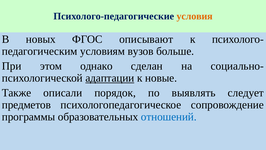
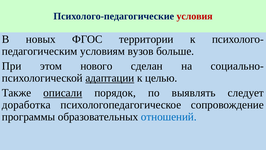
условия colour: orange -> red (195, 16)
описывают: описывают -> территории (146, 39)
однако: однако -> нового (96, 66)
новые: новые -> целью (161, 78)
описали underline: none -> present (63, 93)
предметов: предметов -> доработка (26, 105)
